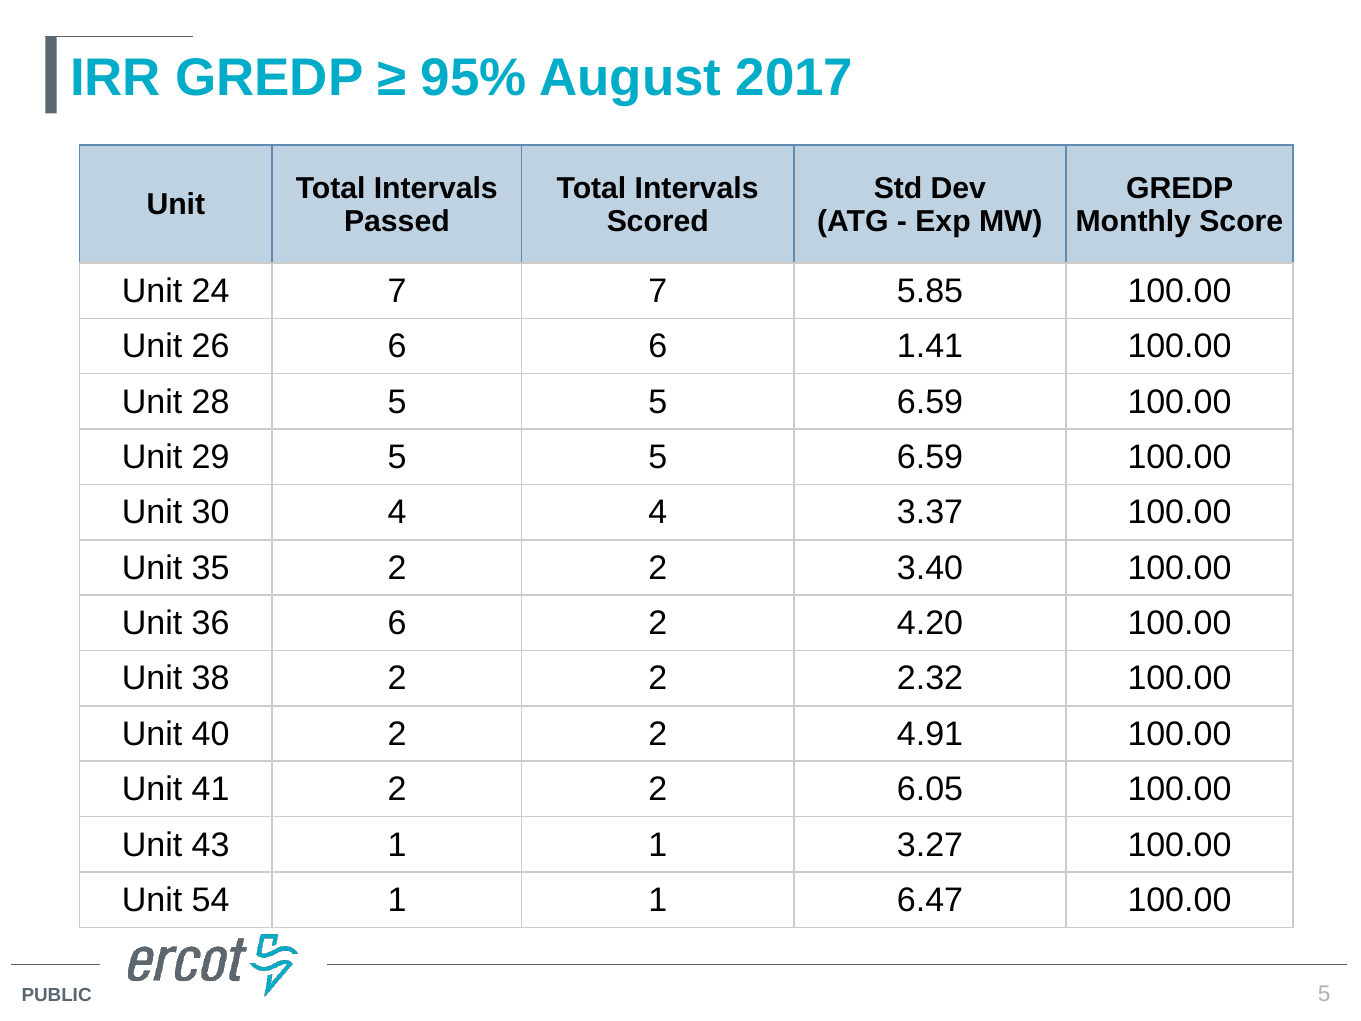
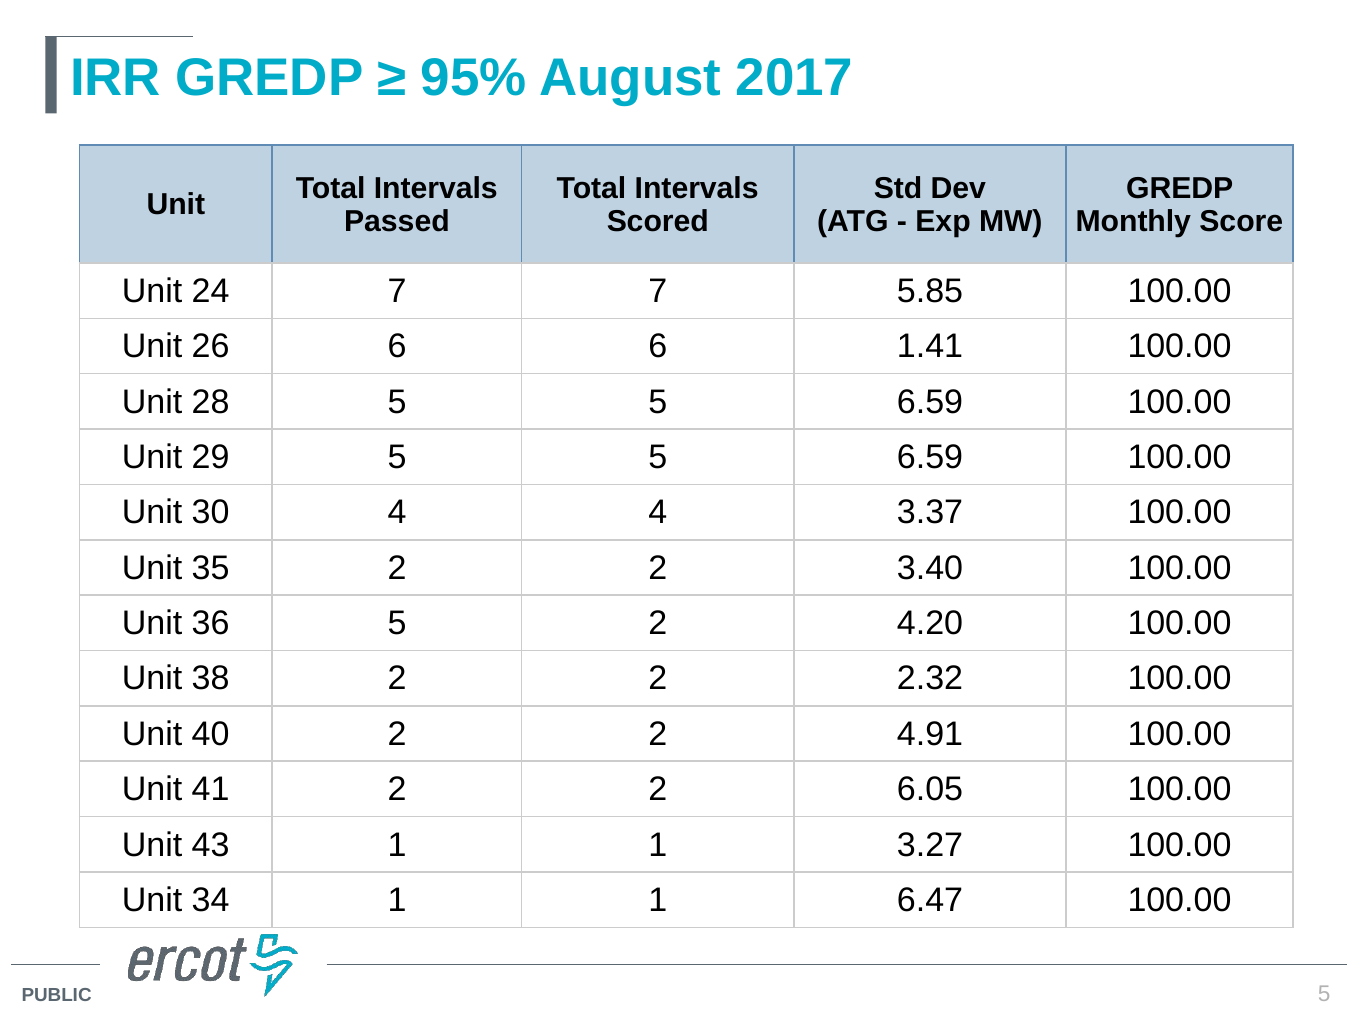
36 6: 6 -> 5 (397, 623)
54: 54 -> 34 (211, 900)
